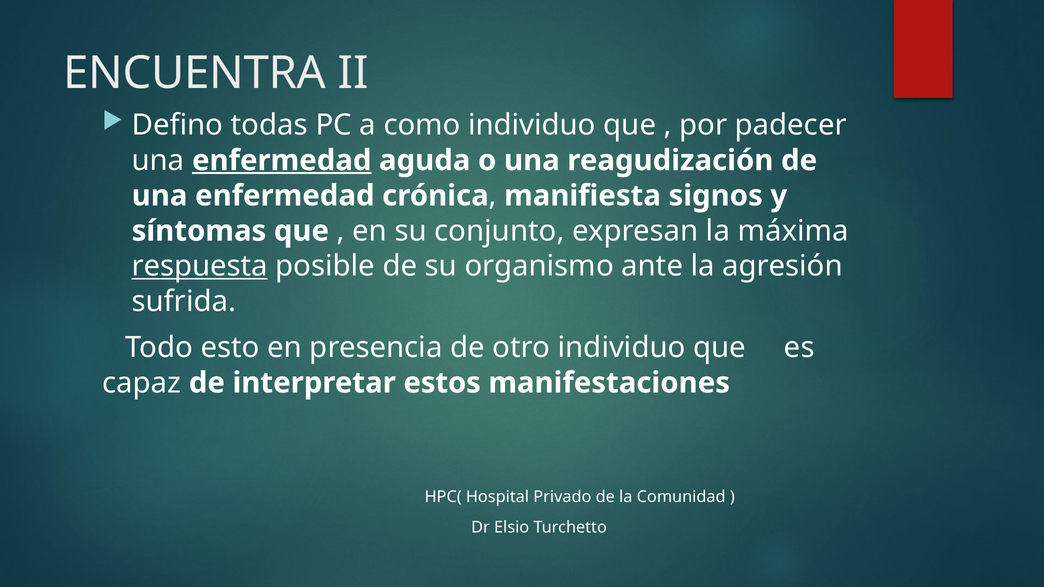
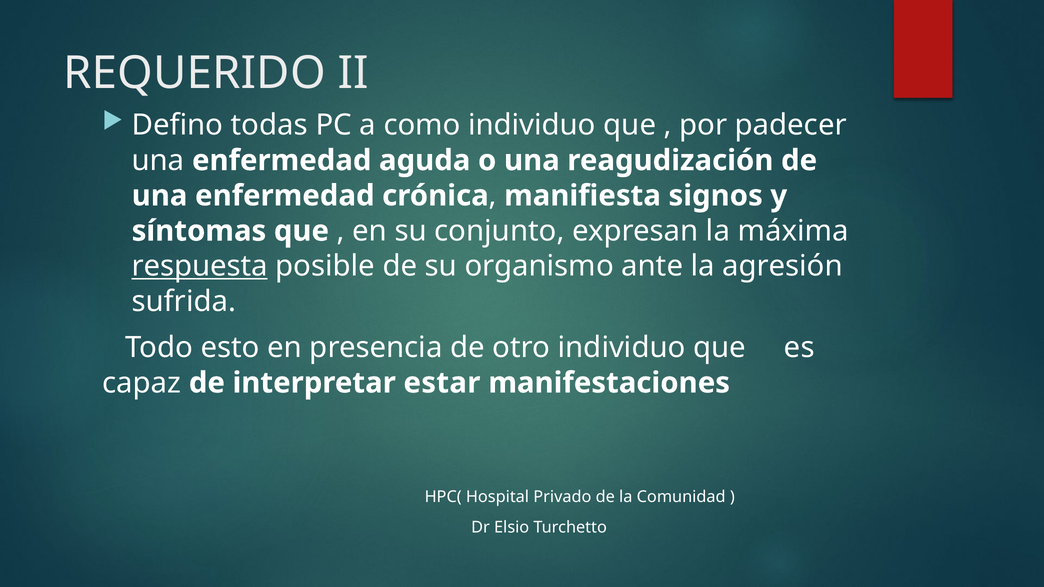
ENCUENTRA: ENCUENTRA -> REQUERIDO (194, 73)
enfermedad underline: present -> none (282, 161)
estos: estos -> estar (442, 383)
